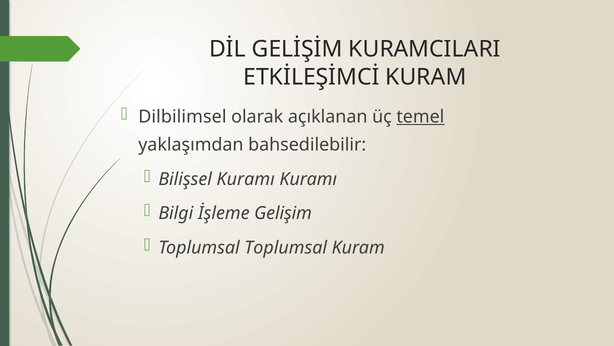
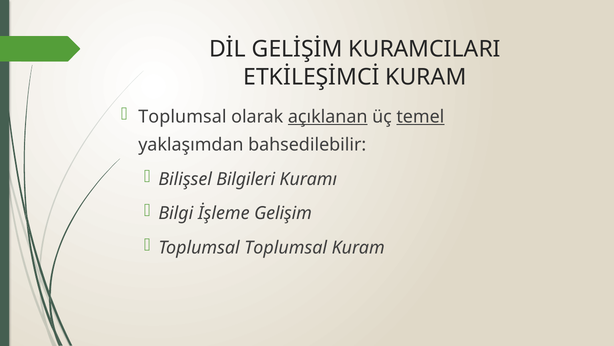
Dilbilimsel: Dilbilimsel -> Toplumsal (182, 117)
açıklanan underline: none -> present (328, 117)
Bilişsel Kuramı: Kuramı -> Bilgileri (246, 179)
